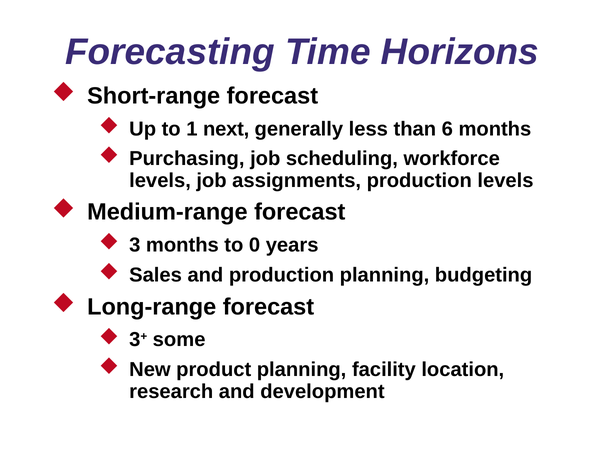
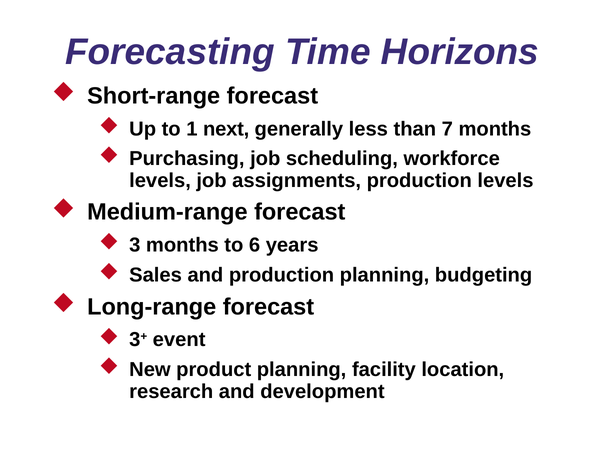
6: 6 -> 7 (447, 129)
0: 0 -> 6 (255, 245)
some: some -> event (179, 340)
